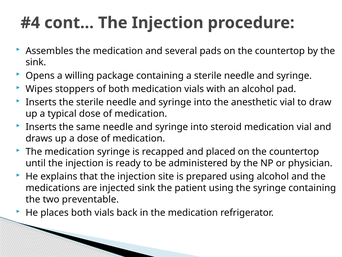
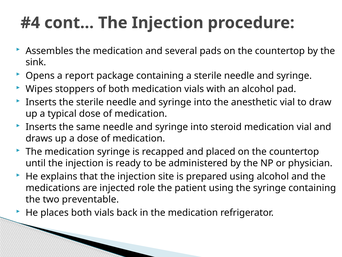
willing: willing -> report (79, 76)
injected sink: sink -> role (146, 188)
